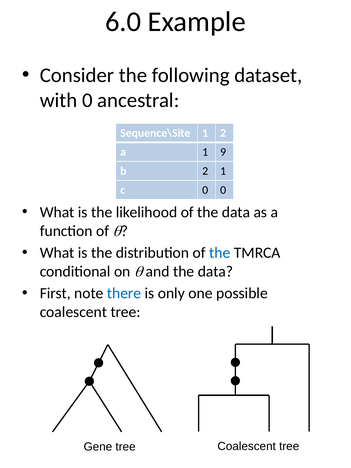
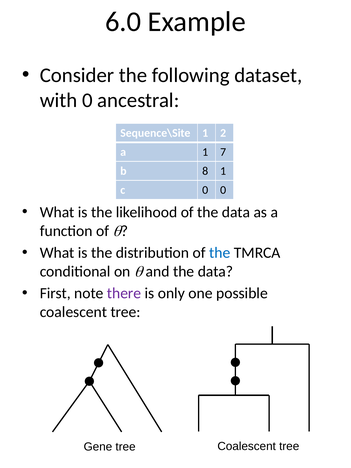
9: 9 -> 7 (223, 152)
b 2: 2 -> 8 (205, 171)
there colour: blue -> purple (124, 293)
